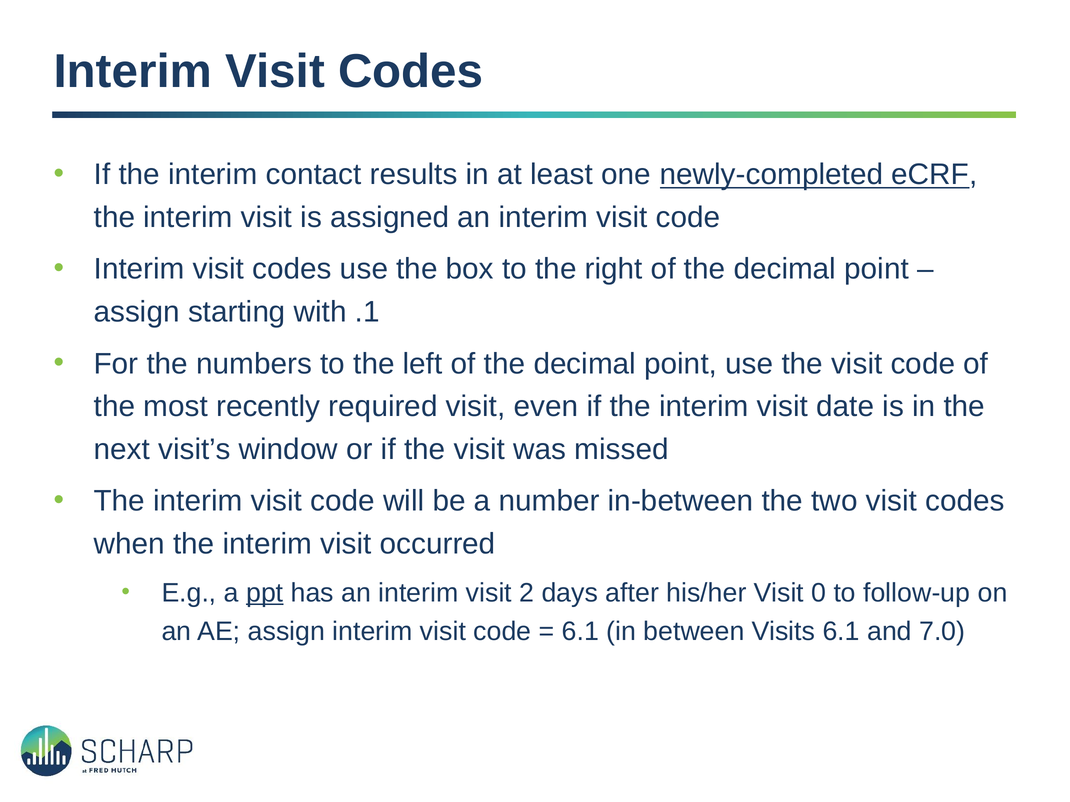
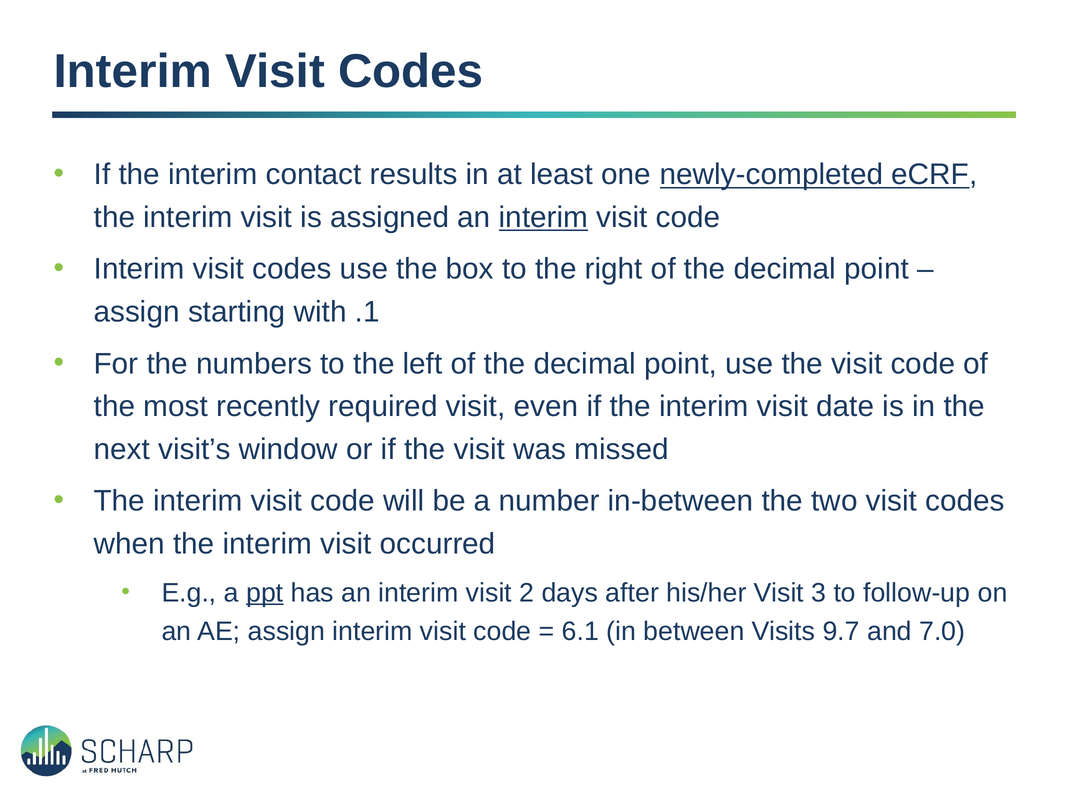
interim underline: none -> present (543, 218)
0: 0 -> 3 (819, 593)
Visits 6.1: 6.1 -> 9.7 (841, 632)
